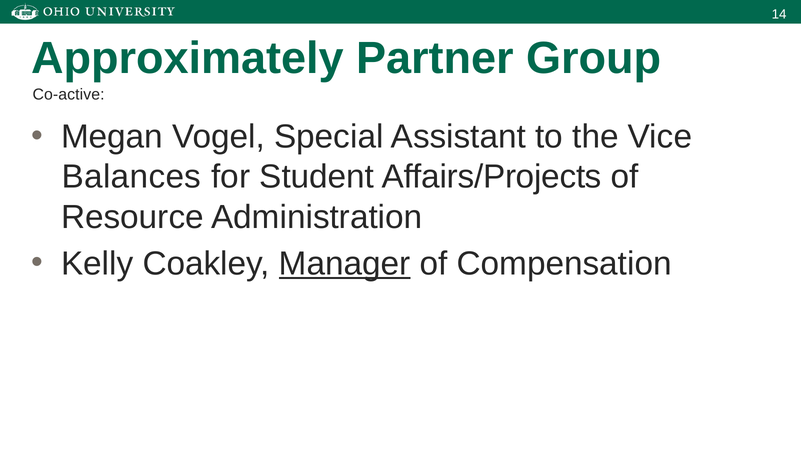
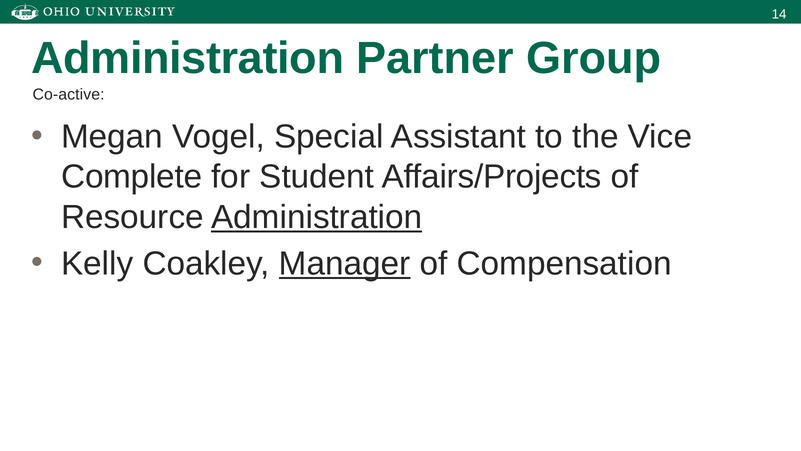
Approximately: Approximately -> Administration (188, 58)
Balances: Balances -> Complete (132, 177)
Administration underline: none -> present (317, 217)
